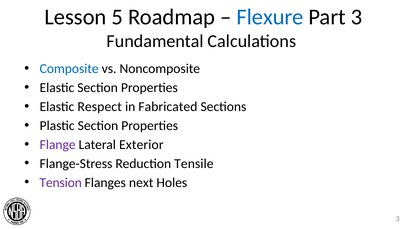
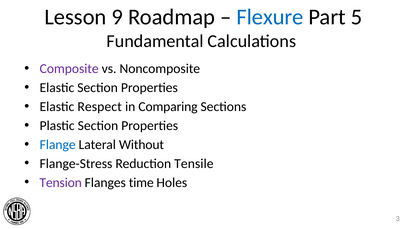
5: 5 -> 9 (117, 17)
Part 3: 3 -> 5 (357, 17)
Composite colour: blue -> purple (69, 69)
Fabricated: Fabricated -> Comparing (168, 107)
Flange colour: purple -> blue (58, 145)
Exterior: Exterior -> Without (141, 145)
next: next -> time (141, 183)
